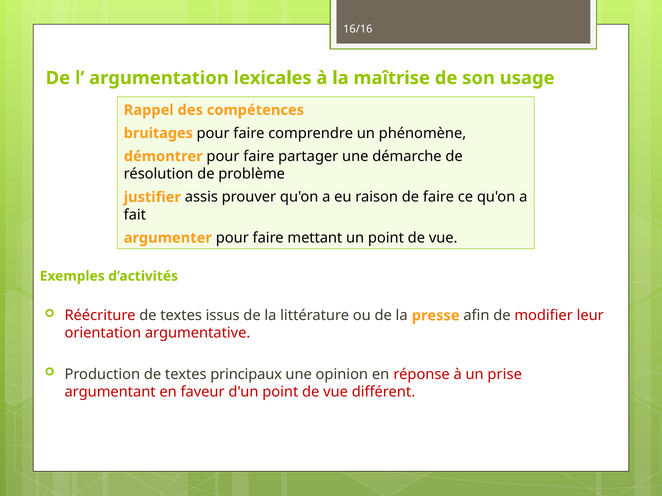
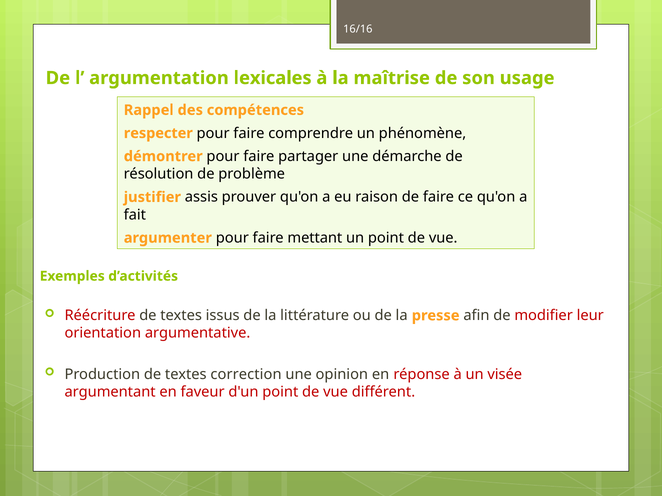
bruitages: bruitages -> respecter (158, 133)
principaux: principaux -> correction (246, 375)
prise: prise -> visée (505, 375)
